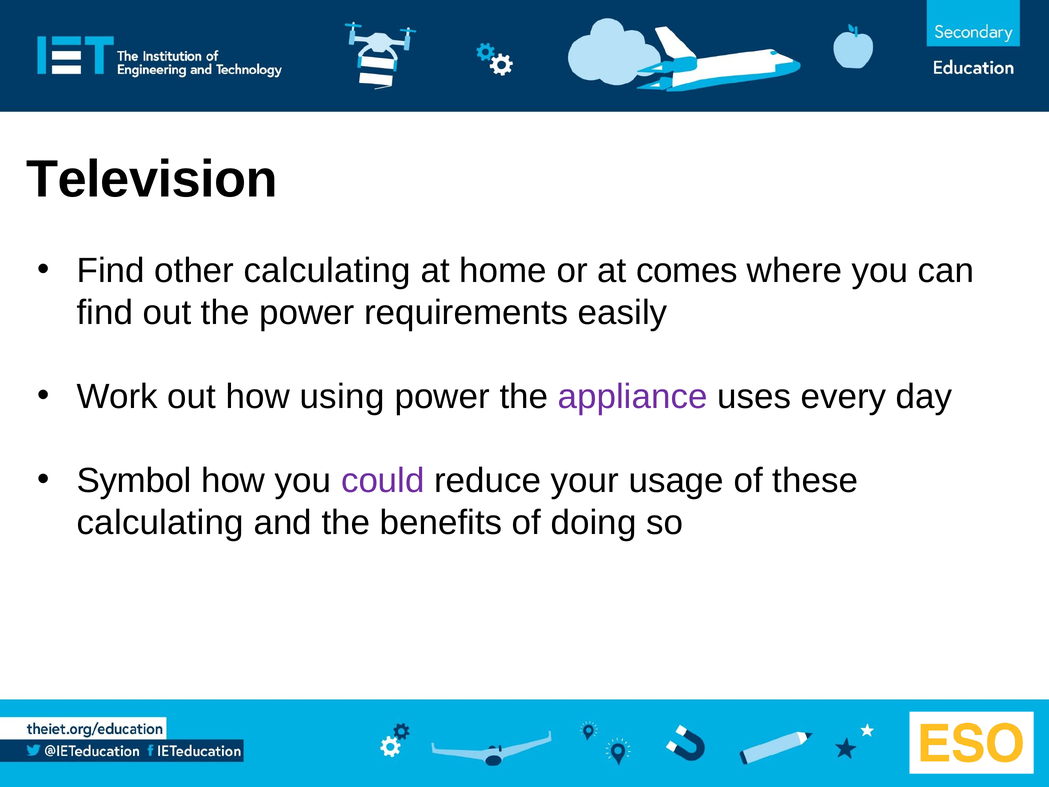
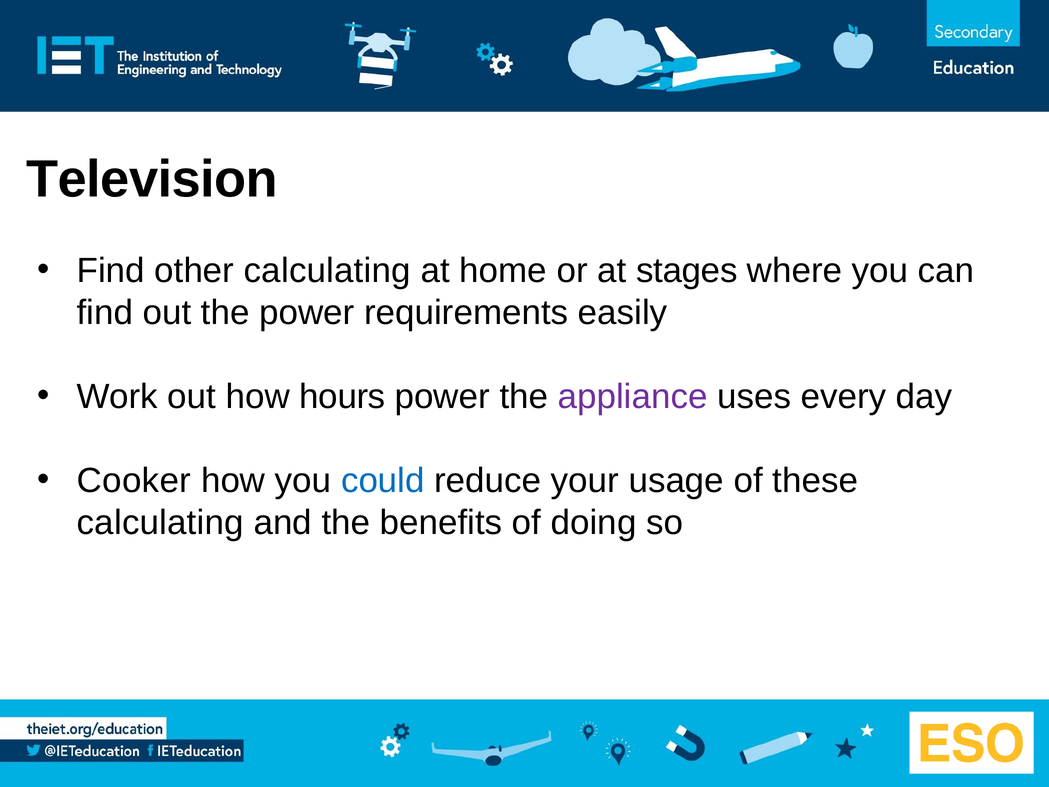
comes: comes -> stages (687, 271)
using: using -> hours (342, 397)
Symbol: Symbol -> Cooker (134, 480)
could colour: purple -> blue (383, 480)
